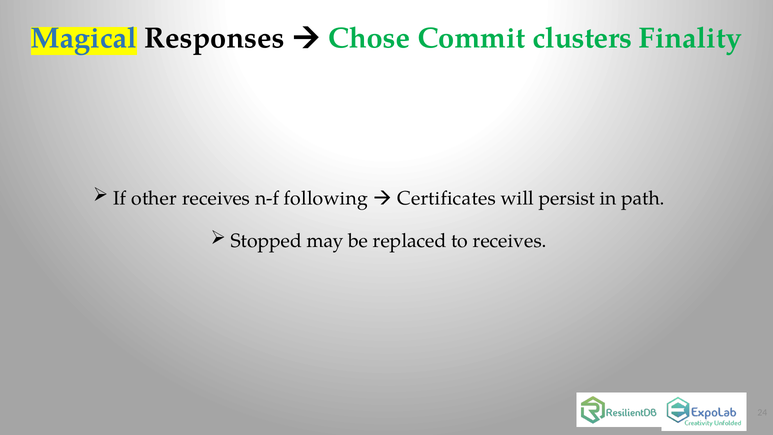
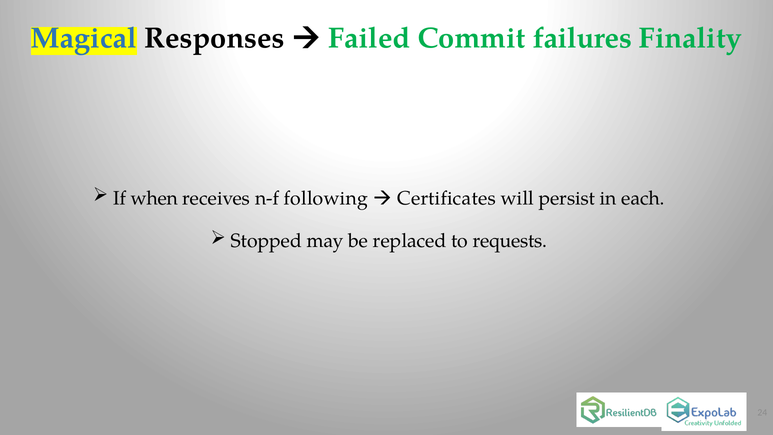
Chose: Chose -> Failed (369, 38)
clusters: clusters -> failures (582, 38)
other: other -> when (154, 198)
path: path -> each (643, 198)
to receives: receives -> requests (510, 241)
